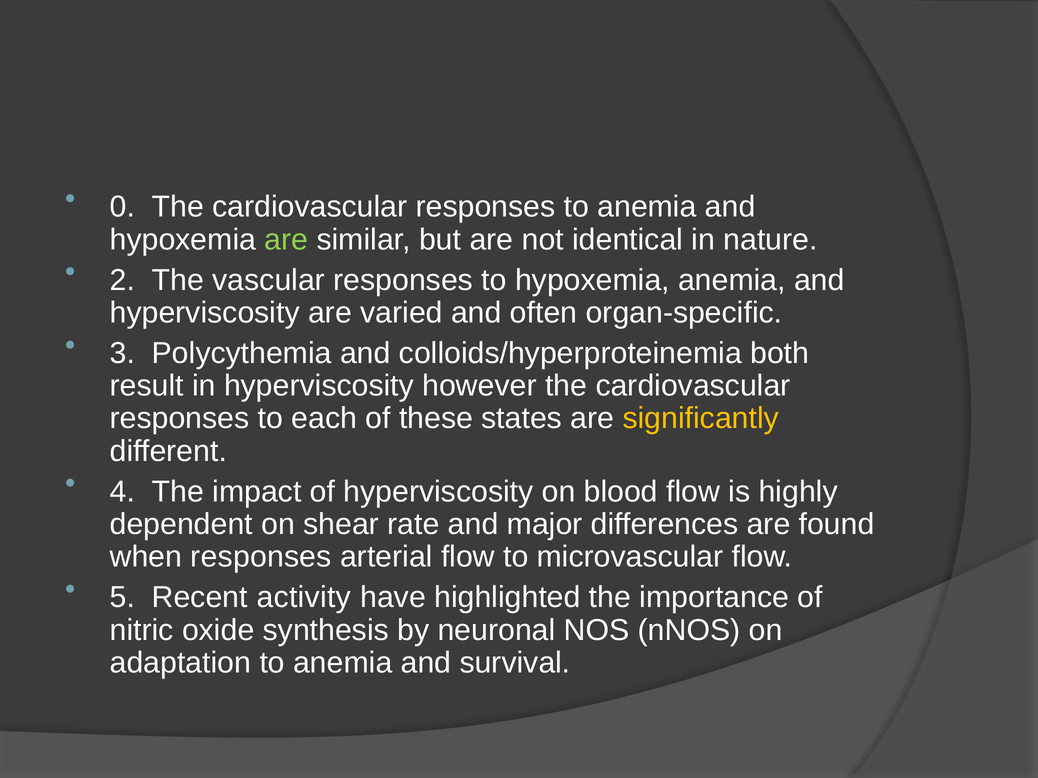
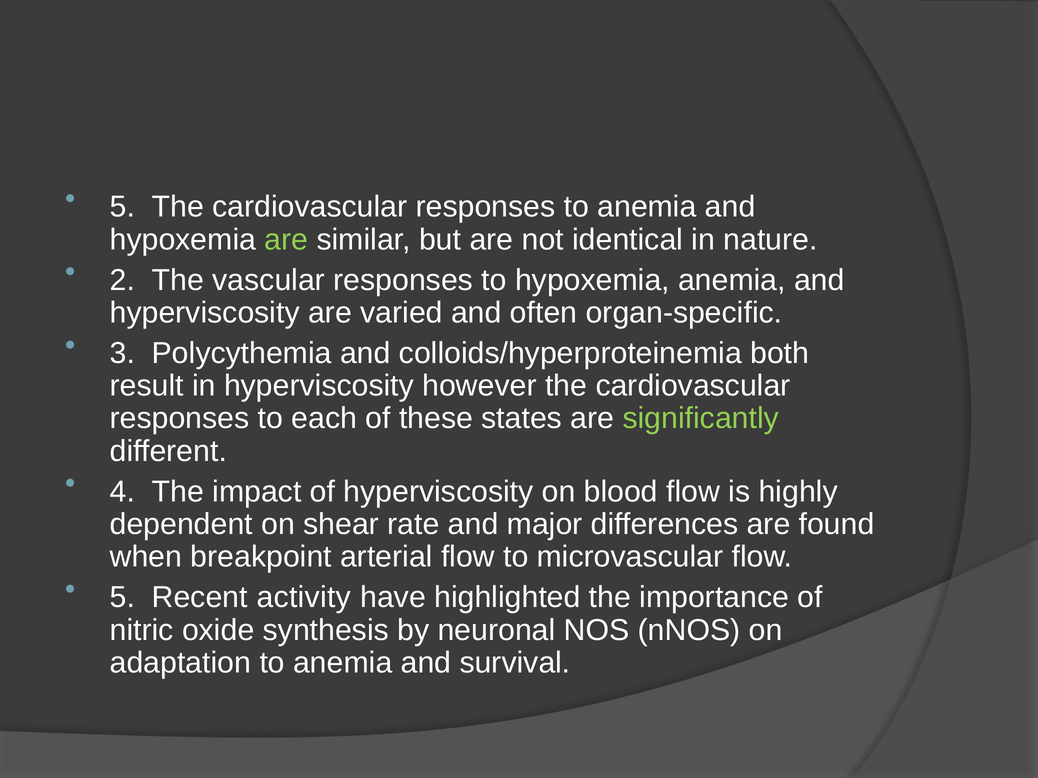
0: 0 -> 5 (122, 207)
significantly colour: yellow -> light green (701, 419)
when responses: responses -> breakpoint (261, 557)
